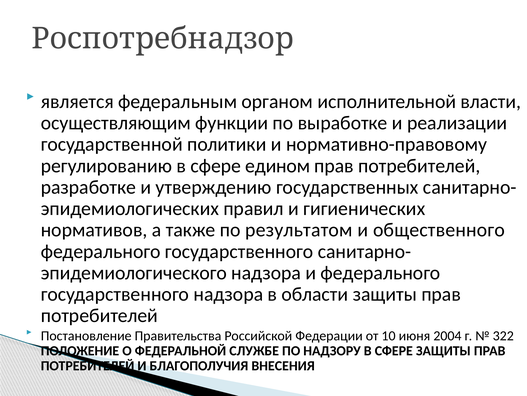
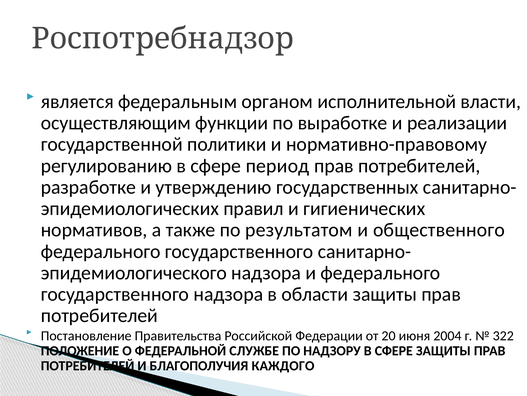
едином: едином -> период (278, 166)
10: 10 -> 20 (389, 335)
ВНЕСЕНИЯ: ВНЕСЕНИЯ -> КАЖДОГО (283, 365)
